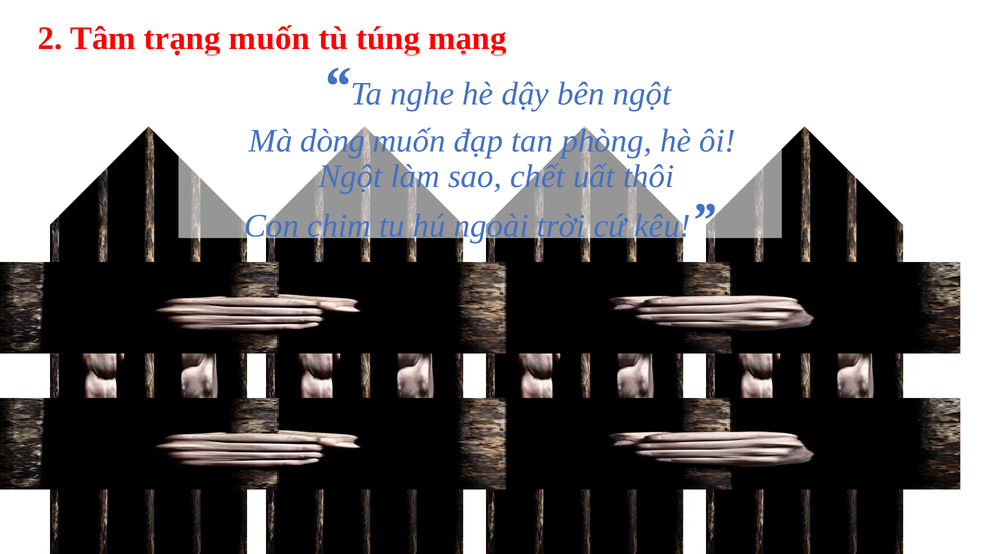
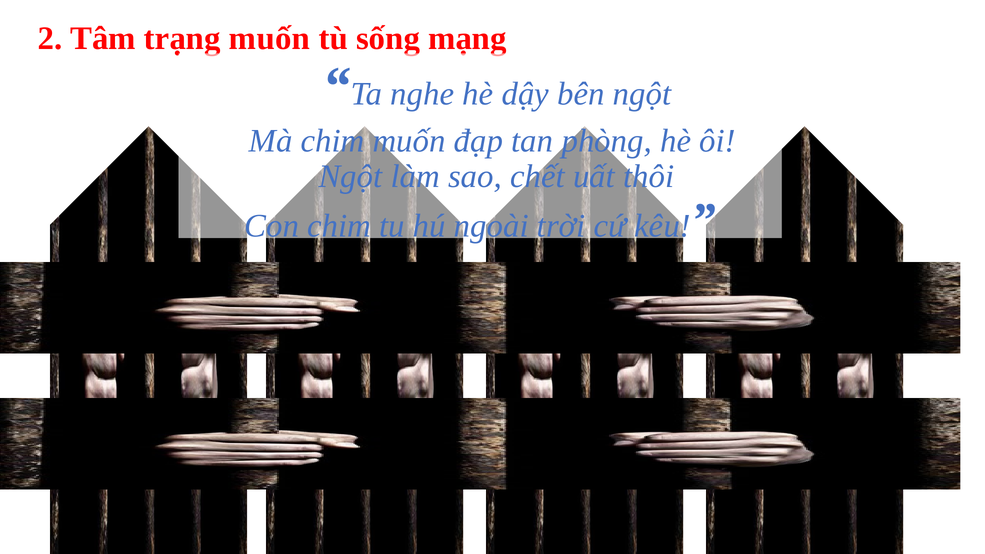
túng: túng -> sống (388, 39)
Mà dòng: dòng -> chim (333, 141)
